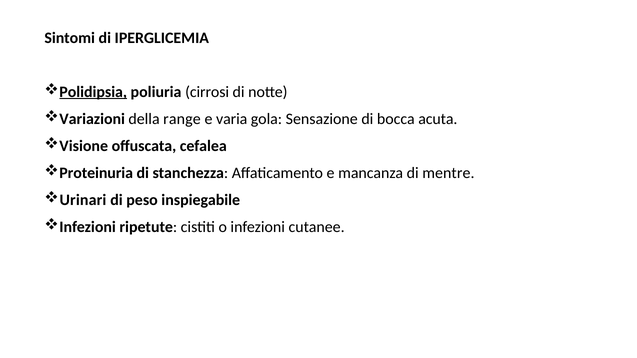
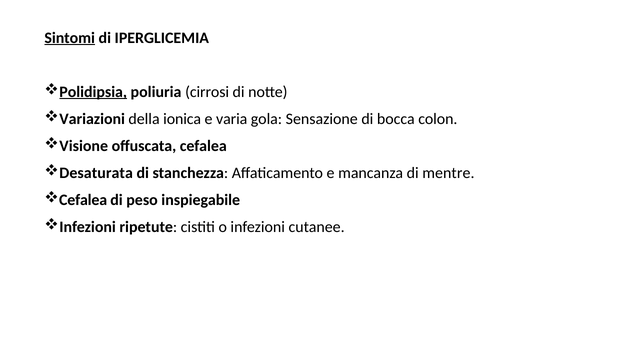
Sintomi underline: none -> present (70, 38)
range: range -> ionica (182, 119)
acuta: acuta -> colon (438, 119)
Proteinuria: Proteinuria -> Desaturata (96, 173)
Urinari: Urinari -> Cefalea (83, 200)
